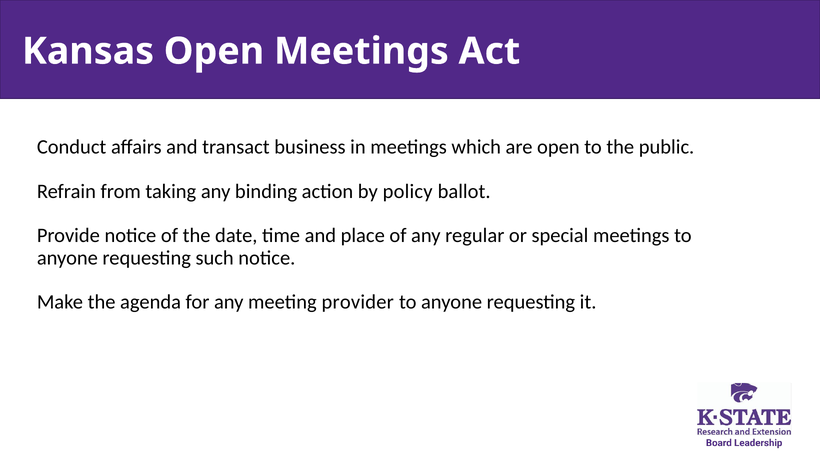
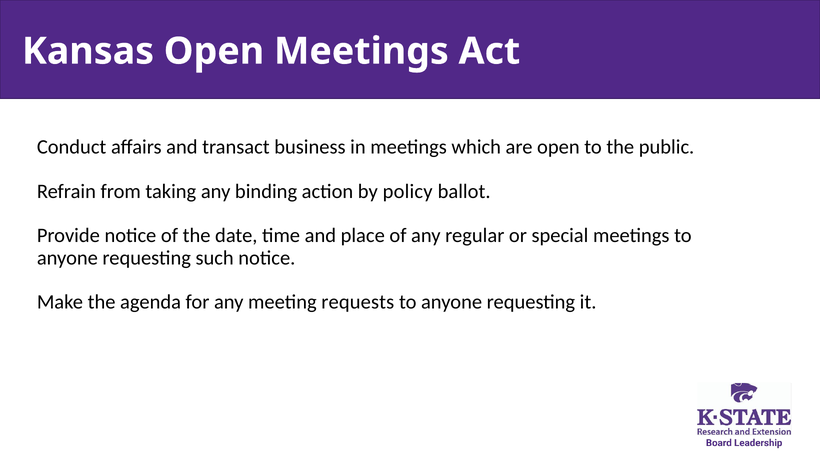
provider: provider -> requests (358, 302)
